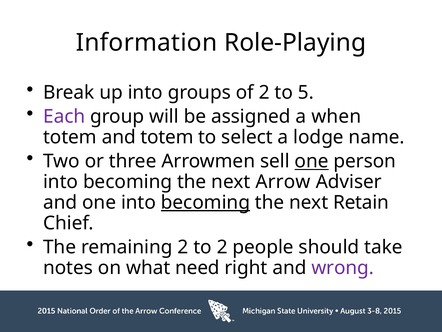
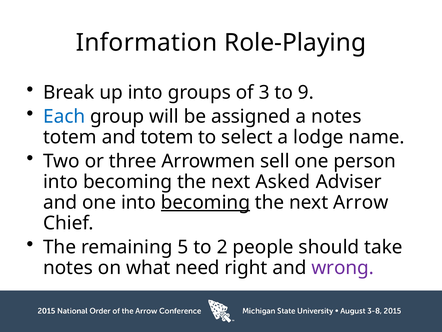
of 2: 2 -> 3 (264, 92)
5: 5 -> 9 (306, 92)
Each colour: purple -> blue (64, 116)
a when: when -> notes (336, 116)
one underline: present -> none (312, 161)
Arrow: Arrow -> Asked (283, 182)
Retain: Retain -> Arrow (361, 202)
remaining 2: 2 -> 5 (183, 247)
